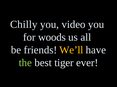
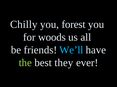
video: video -> forest (74, 25)
We’ll colour: yellow -> light blue (71, 50)
tiger: tiger -> they (64, 63)
